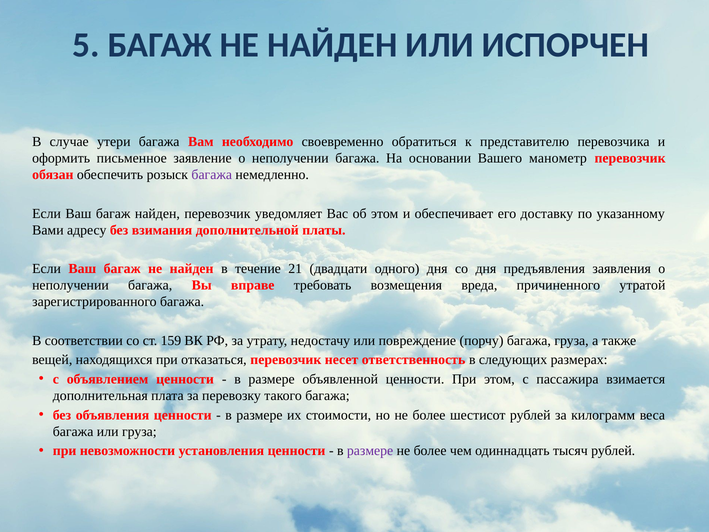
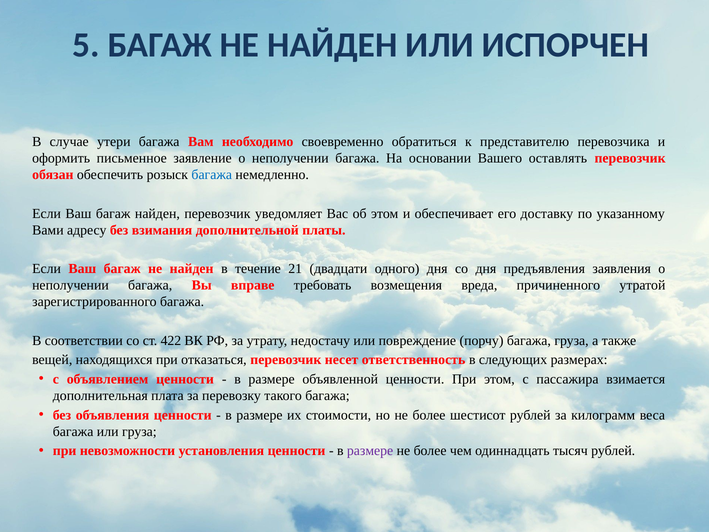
манометр: манометр -> оставлять (558, 158)
багажа colour: purple -> blue (212, 175)
159: 159 -> 422 (171, 340)
